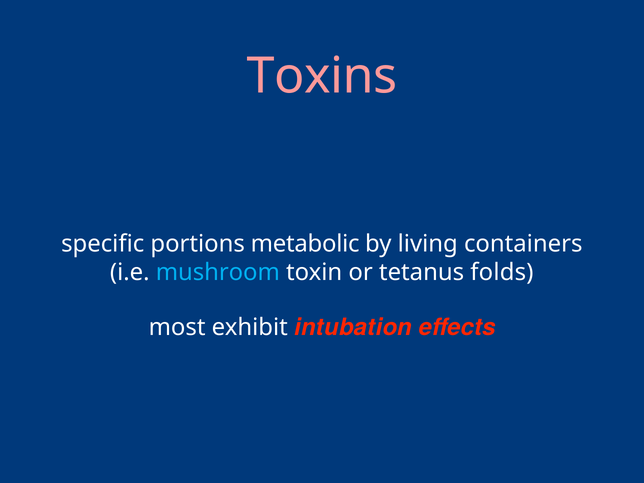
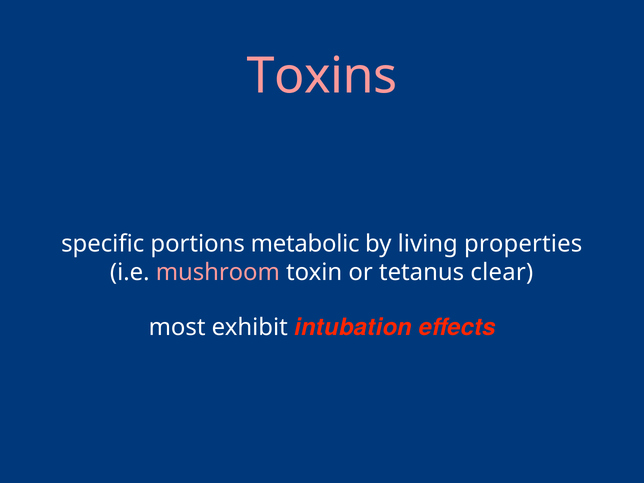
containers: containers -> properties (523, 244)
mushroom colour: light blue -> pink (218, 272)
folds: folds -> clear (502, 272)
